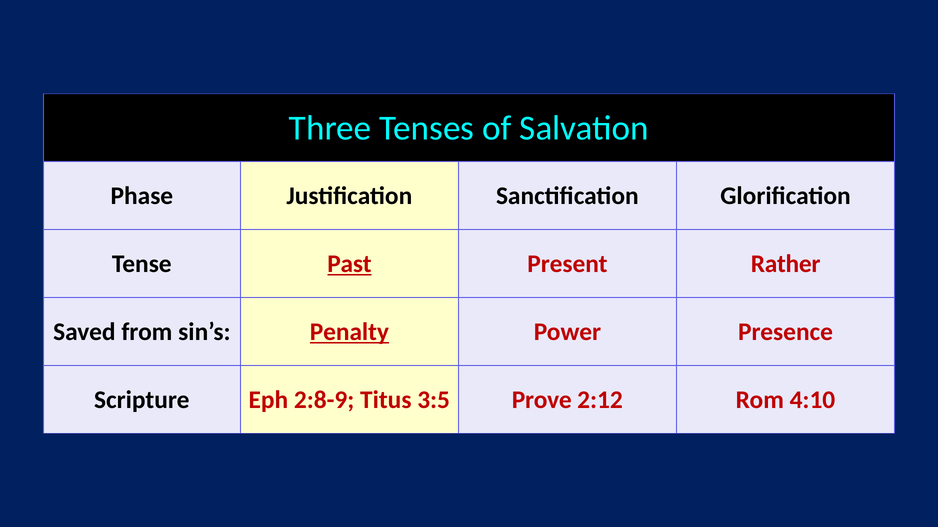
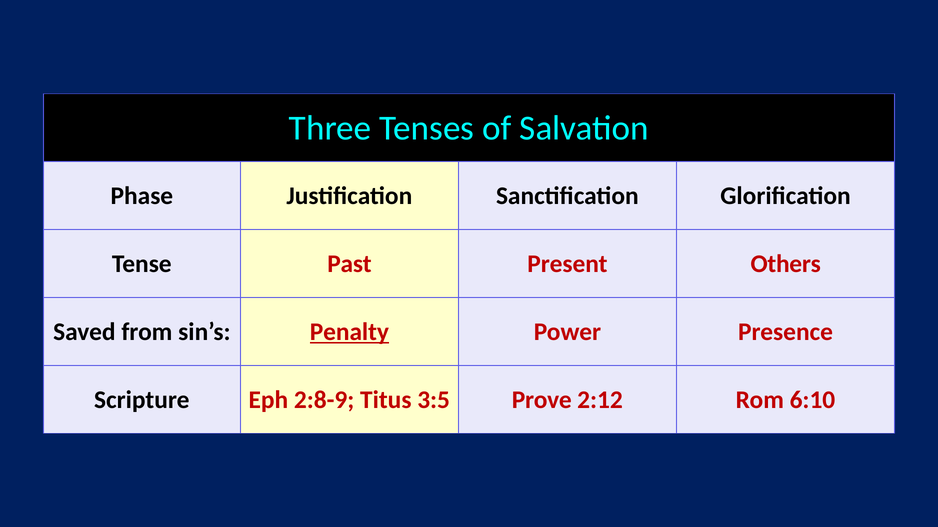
Past underline: present -> none (349, 264)
Rather: Rather -> Others (786, 264)
4:10: 4:10 -> 6:10 (812, 400)
